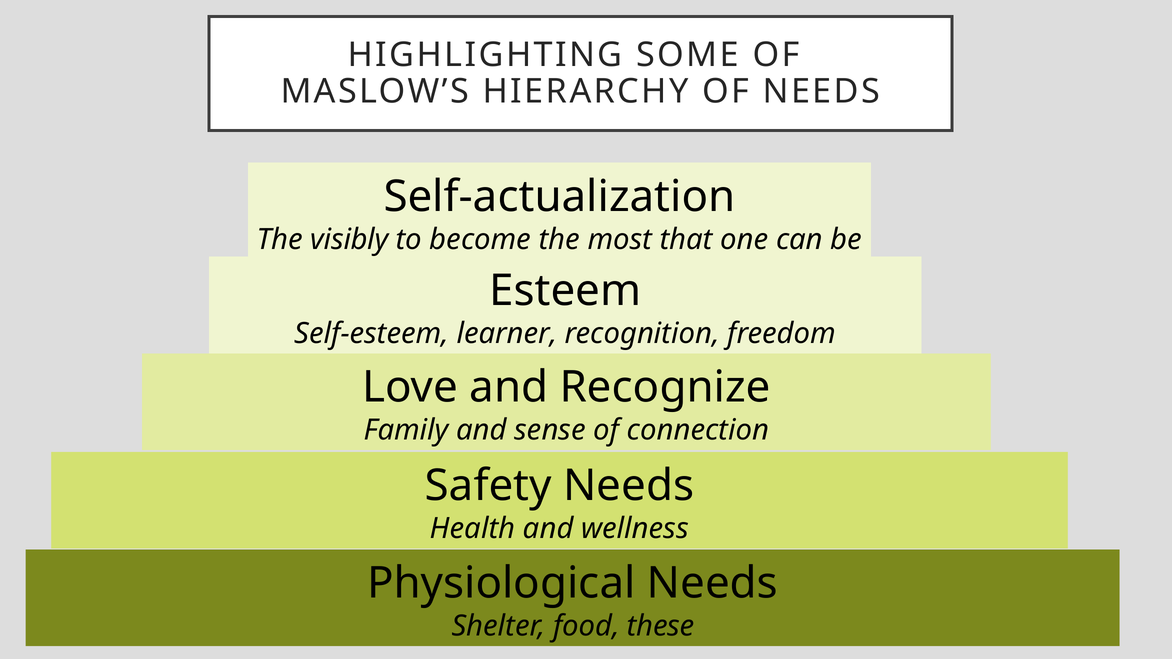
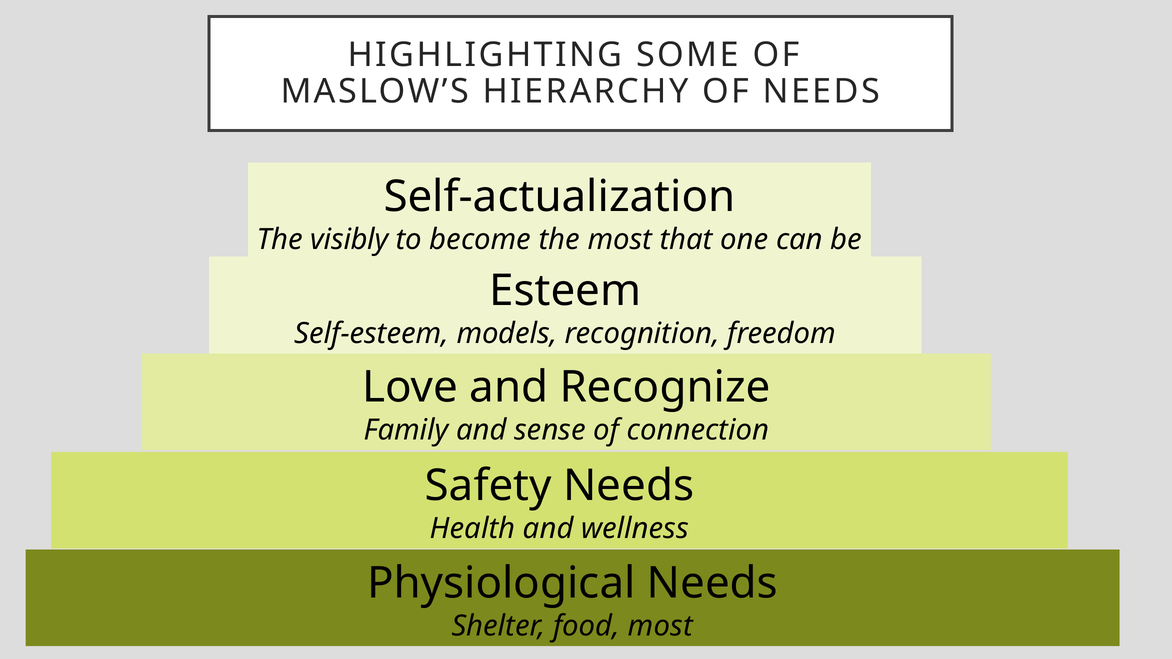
learner: learner -> models (507, 334)
food these: these -> most (660, 626)
